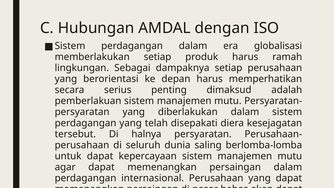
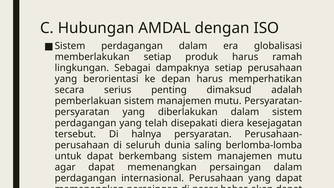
kepercayaan: kepercayaan -> berkembang (148, 156)
